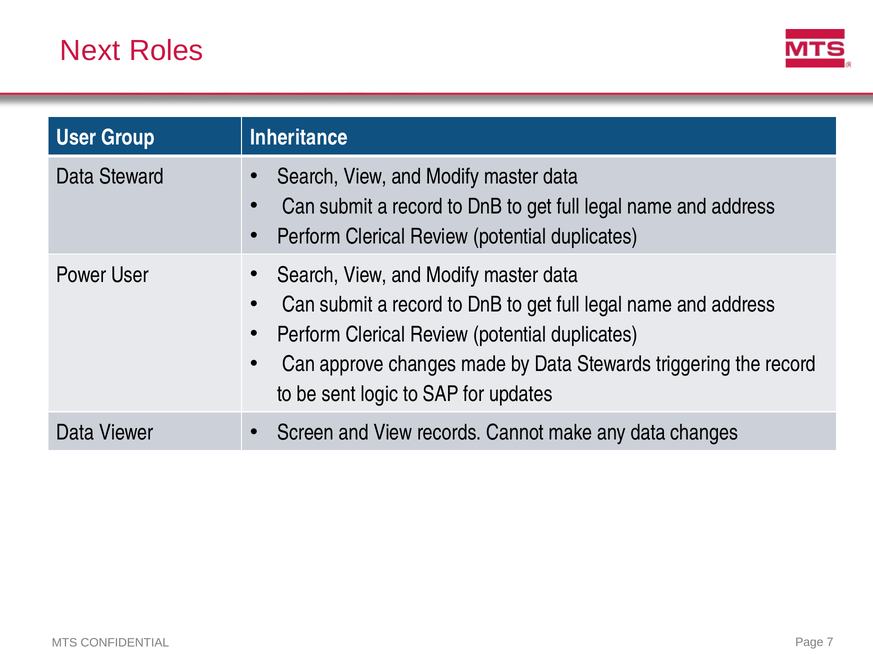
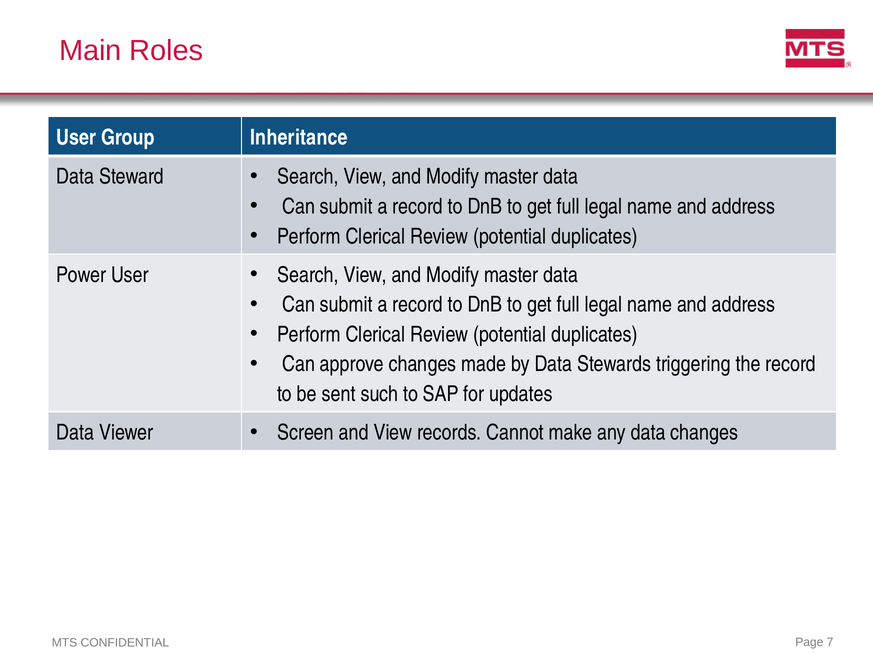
Next: Next -> Main (90, 51)
logic: logic -> such (380, 395)
